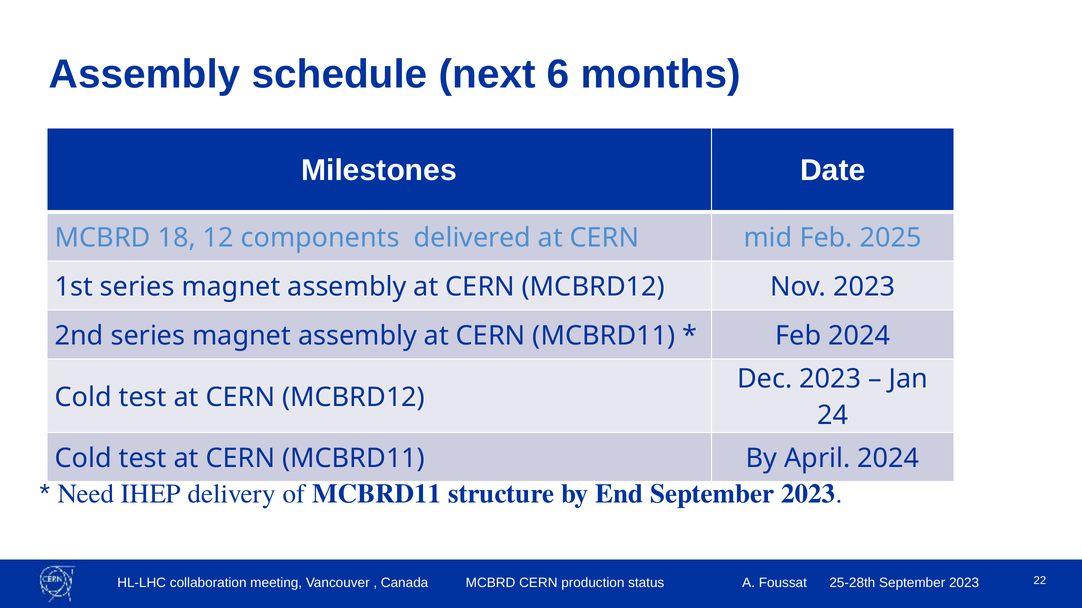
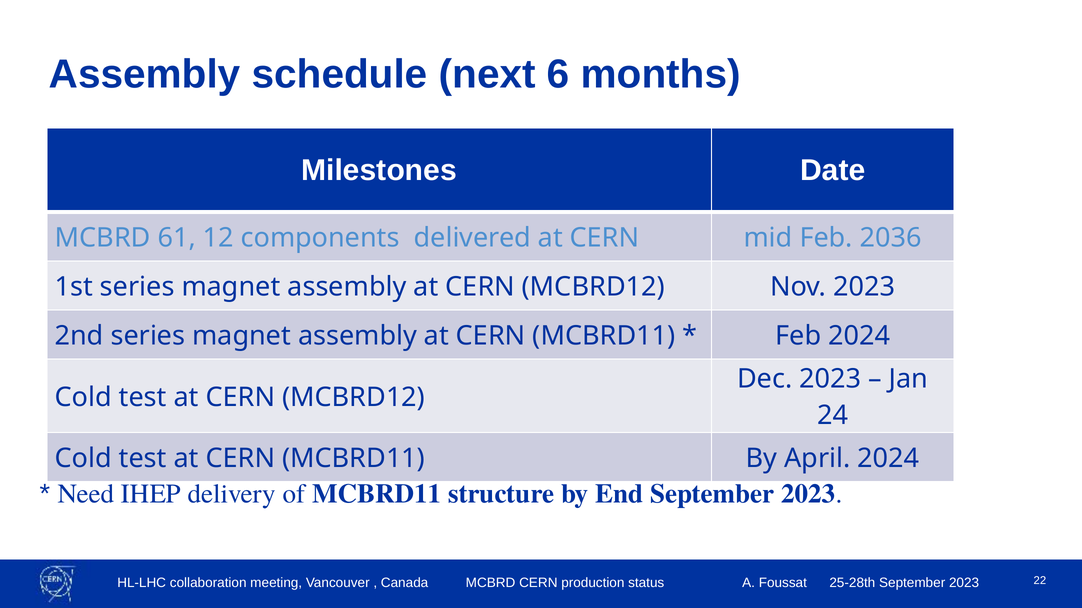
18: 18 -> 61 (177, 238)
2025: 2025 -> 2036 (891, 238)
